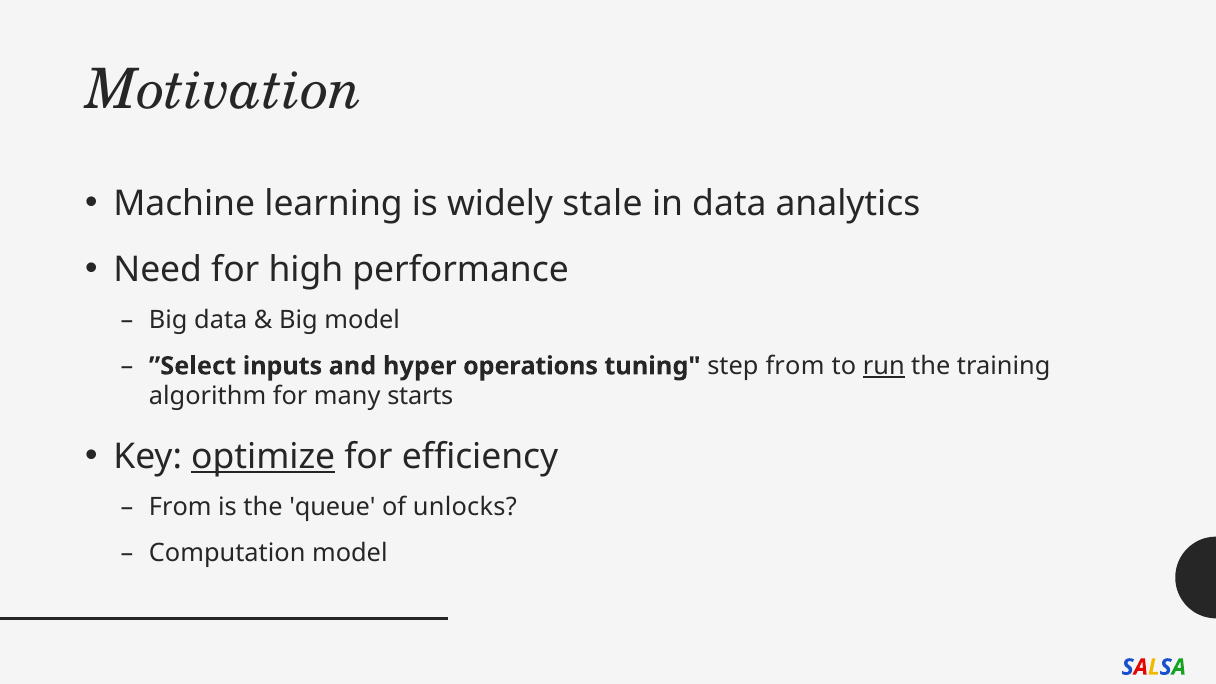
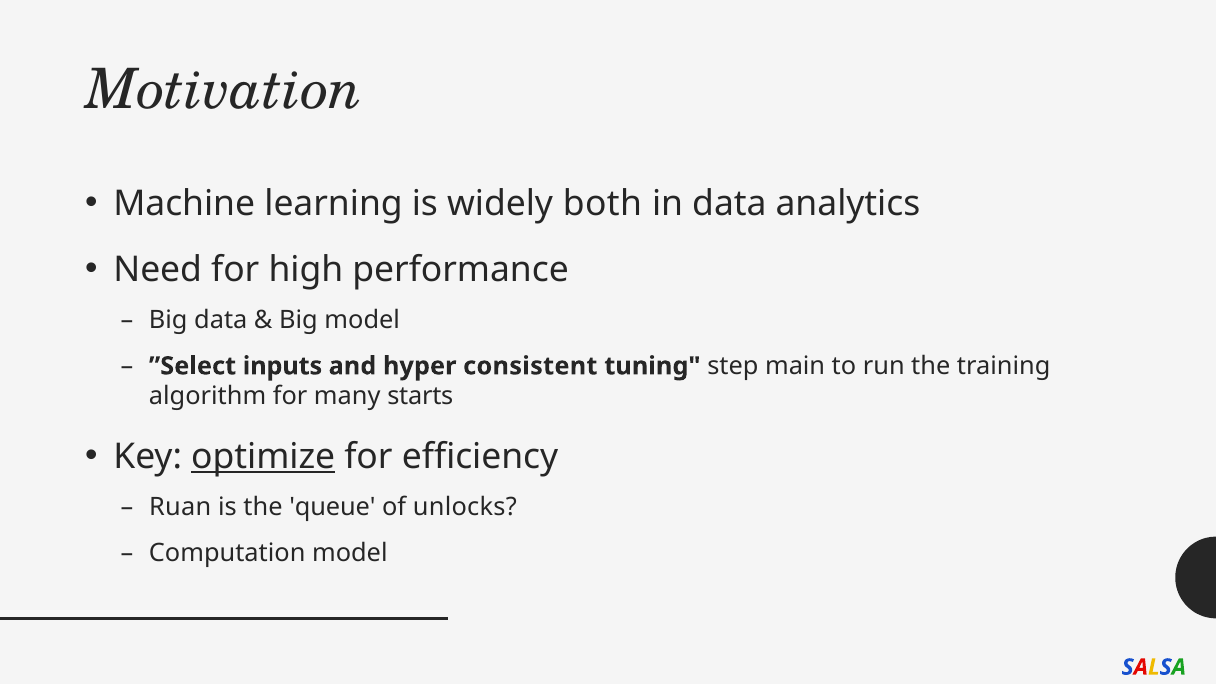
stale: stale -> both (602, 204)
operations: operations -> consistent (530, 366)
step from: from -> main (795, 366)
run underline: present -> none (884, 366)
From: From -> Ruan (180, 507)
